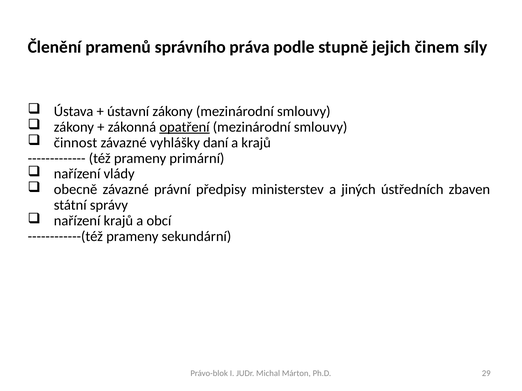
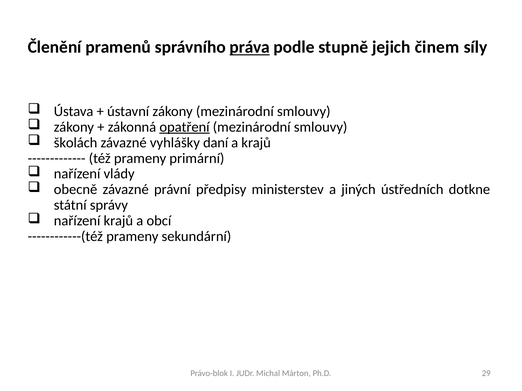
práva underline: none -> present (250, 47)
činnost: činnost -> školách (76, 143)
zbaven: zbaven -> dotkne (469, 190)
